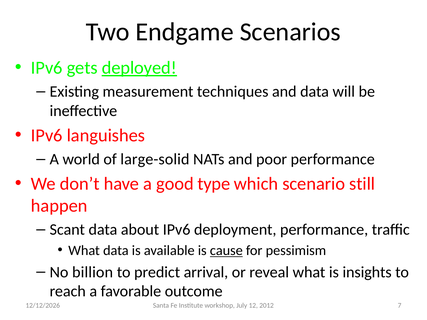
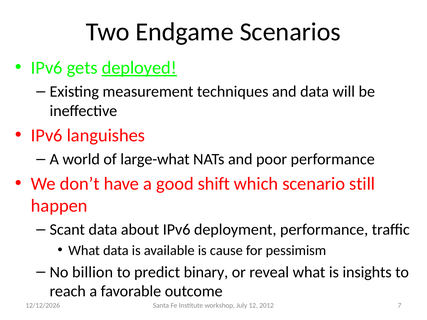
large-solid: large-solid -> large-what (155, 159)
type: type -> shift (214, 184)
cause underline: present -> none (226, 251)
arrival: arrival -> binary (206, 272)
